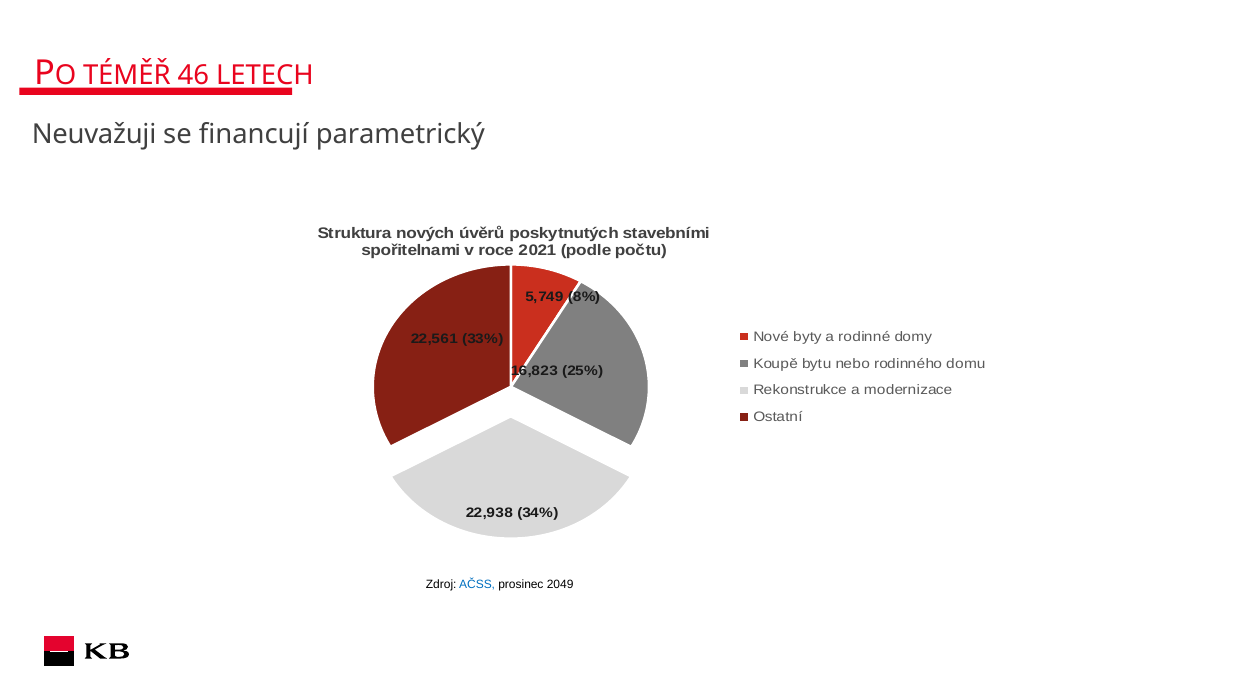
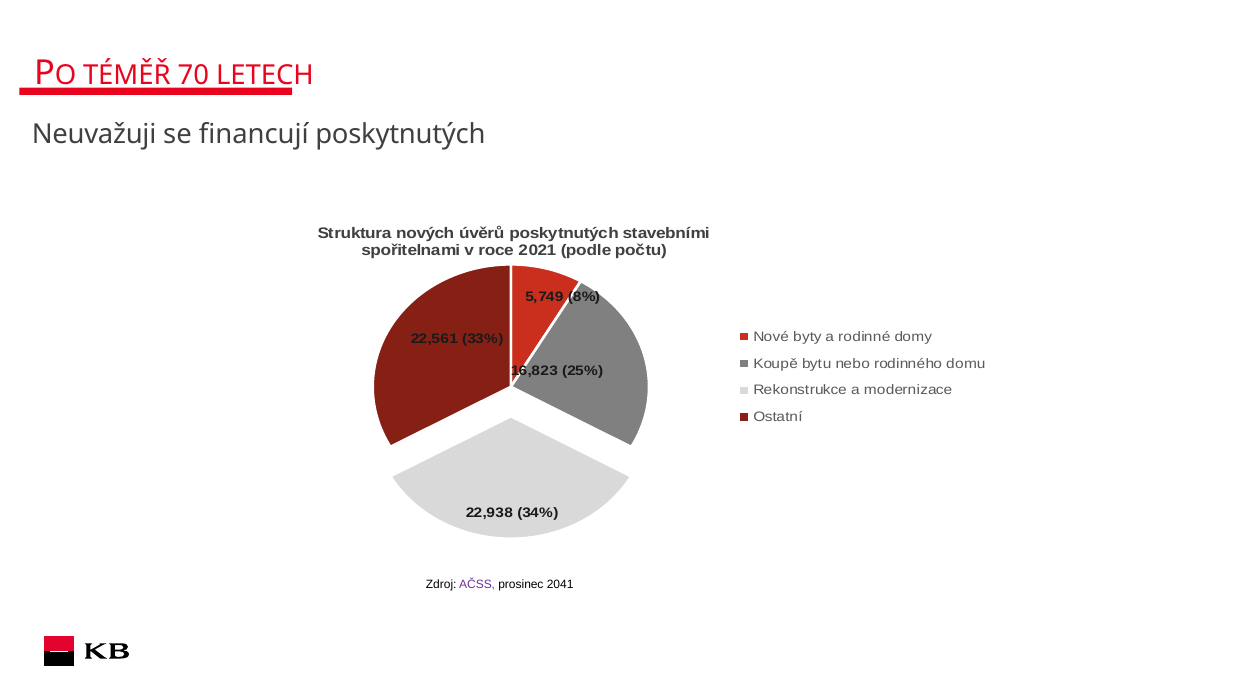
46: 46 -> 70 (193, 75)
financují parametrický: parametrický -> poskytnutých (400, 134)
AČSS colour: blue -> purple (477, 585)
2049: 2049 -> 2041 (560, 585)
